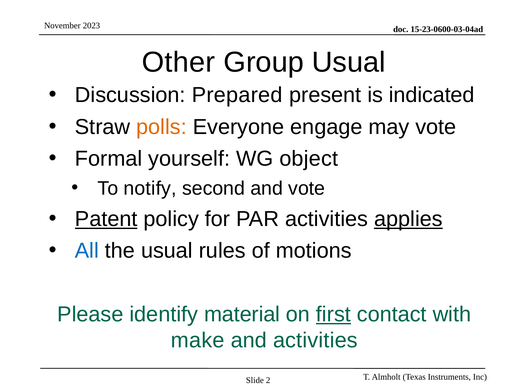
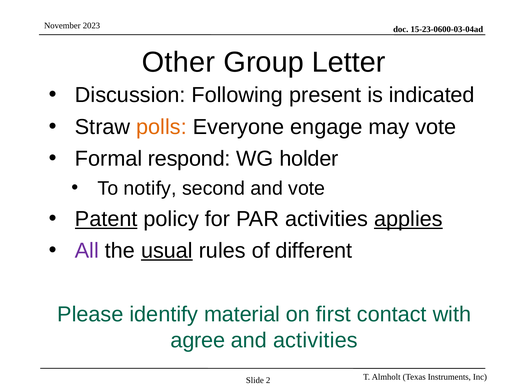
Group Usual: Usual -> Letter (349, 62)
Prepared: Prepared -> Following (237, 95)
yourself: yourself -> respond (189, 159)
object: object -> holder (309, 159)
All colour: blue -> purple (87, 251)
usual underline: none -> present (167, 251)
motions: motions -> different (314, 251)
first underline: present -> none (333, 314)
make: make -> agree (198, 340)
